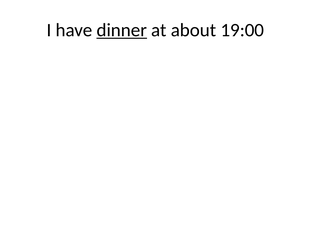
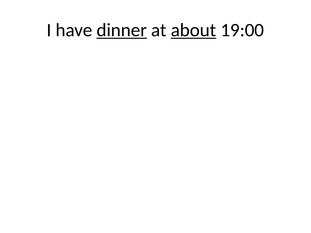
about underline: none -> present (194, 30)
